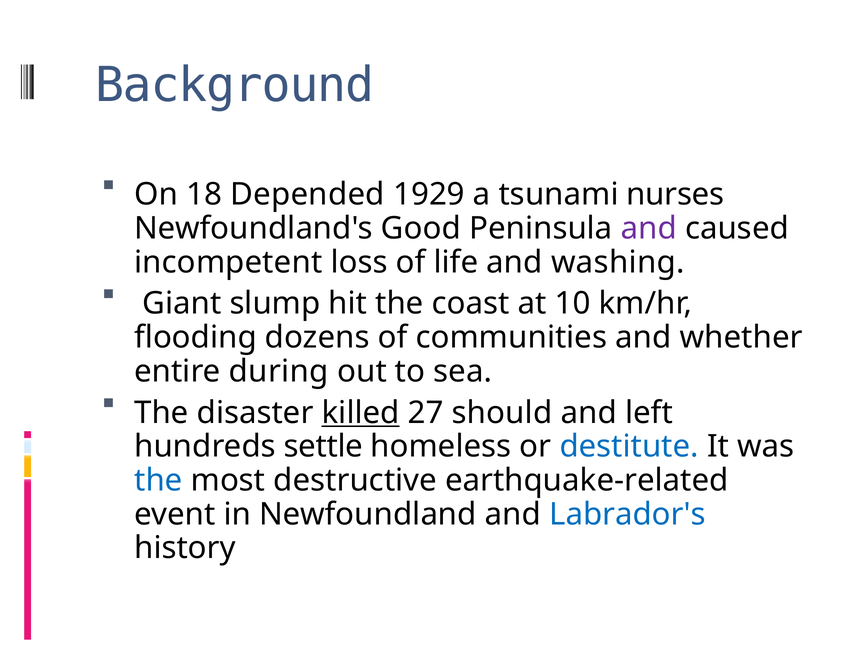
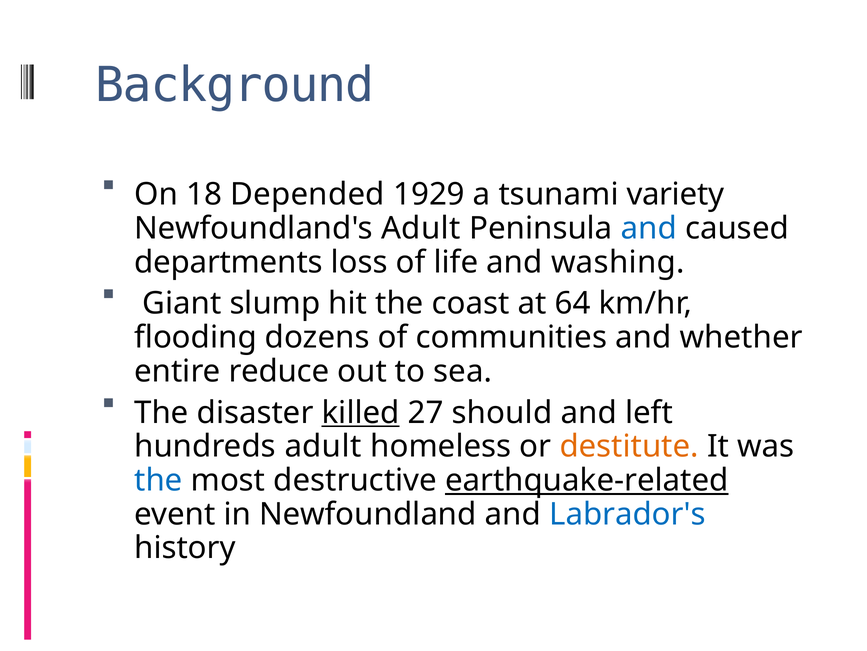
nurses: nurses -> variety (675, 194)
Newfoundland's Good: Good -> Adult (421, 228)
and colour: purple -> blue (649, 228)
incompetent: incompetent -> departments (228, 262)
10: 10 -> 64 (573, 303)
during: during -> reduce (279, 371)
hundreds settle: settle -> adult (323, 446)
destitute colour: blue -> orange (629, 446)
earthquake-related underline: none -> present (587, 480)
